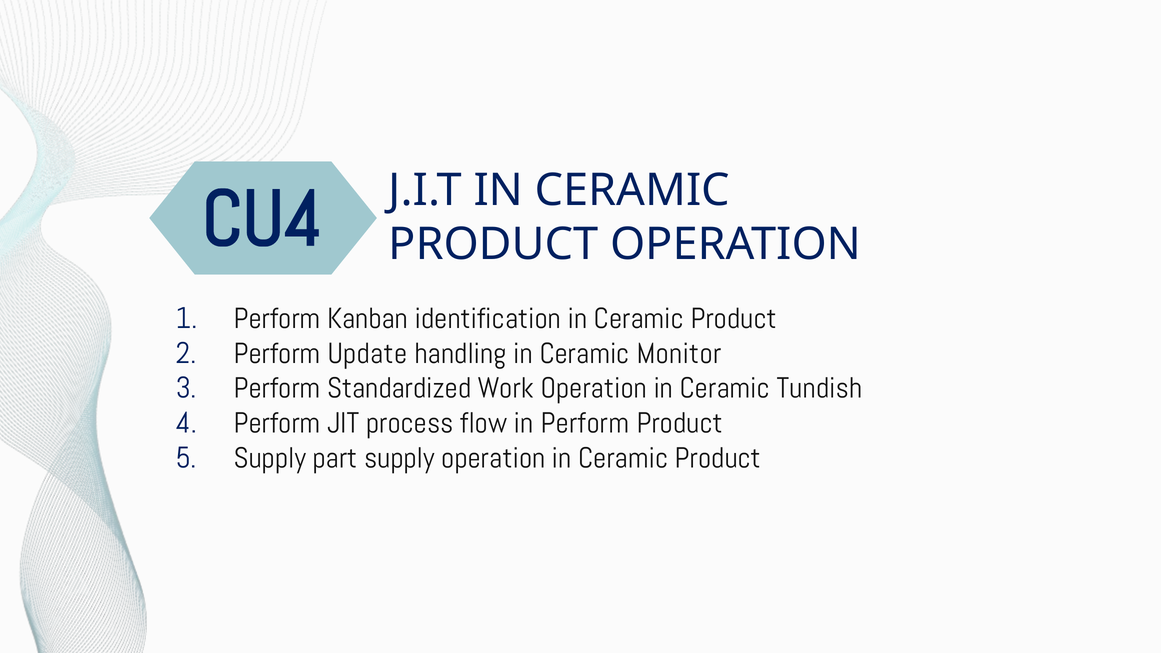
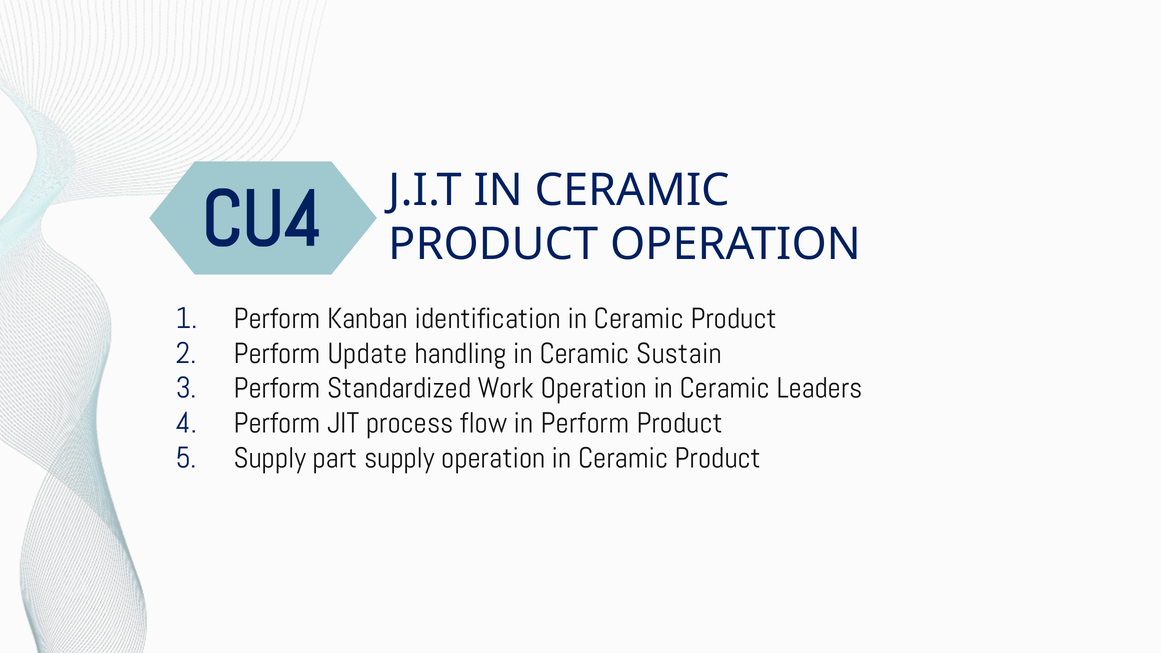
Monitor: Monitor -> Sustain (679, 354)
Tundish: Tundish -> Leaders (820, 388)
